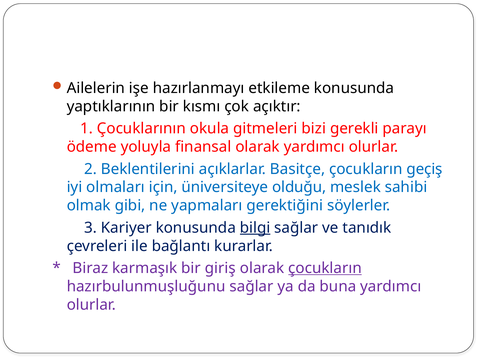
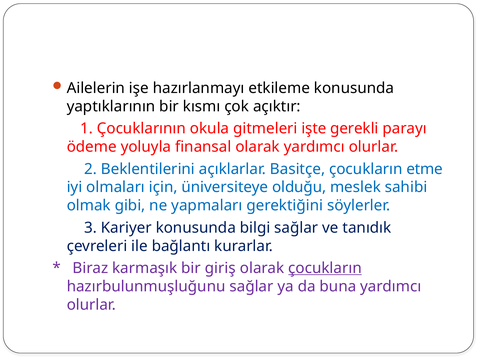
bizi: bizi -> işte (314, 128)
geçiş: geçiş -> etme (425, 169)
bilgi underline: present -> none (255, 228)
